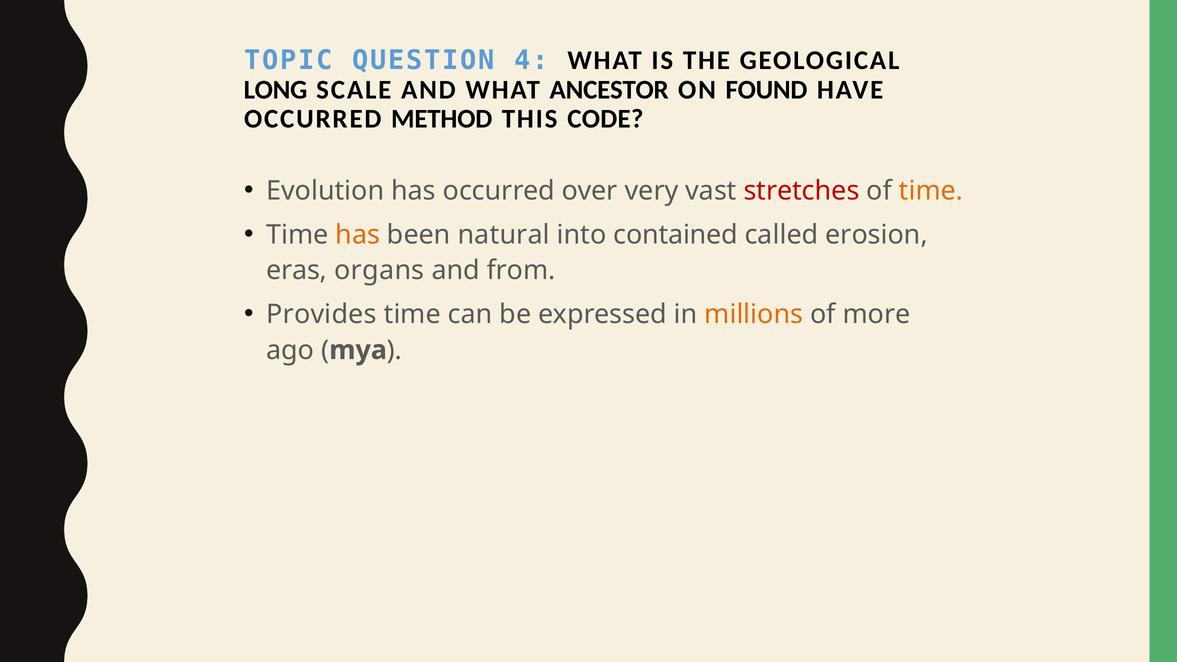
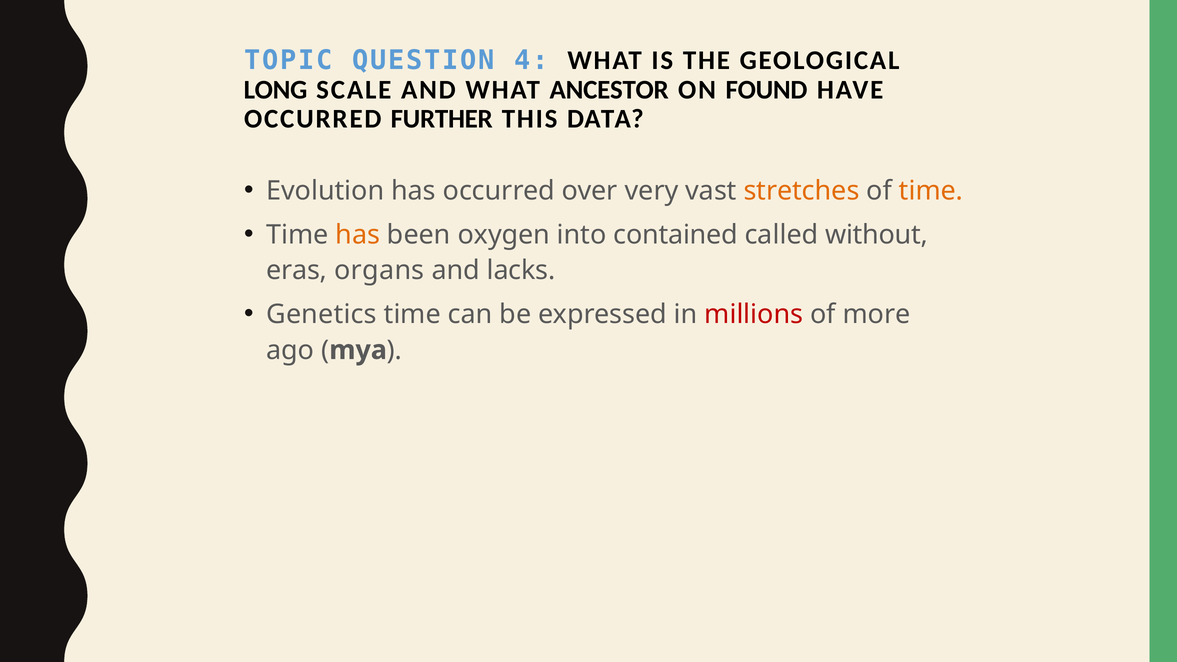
METHOD: METHOD -> FURTHER (442, 119)
CODE: CODE -> DATA (605, 119)
stretches colour: red -> orange (802, 191)
natural: natural -> oxygen (504, 235)
erosion: erosion -> without (877, 235)
from: from -> lacks (521, 270)
Provides: Provides -> Genetics (321, 315)
millions colour: orange -> red (754, 315)
